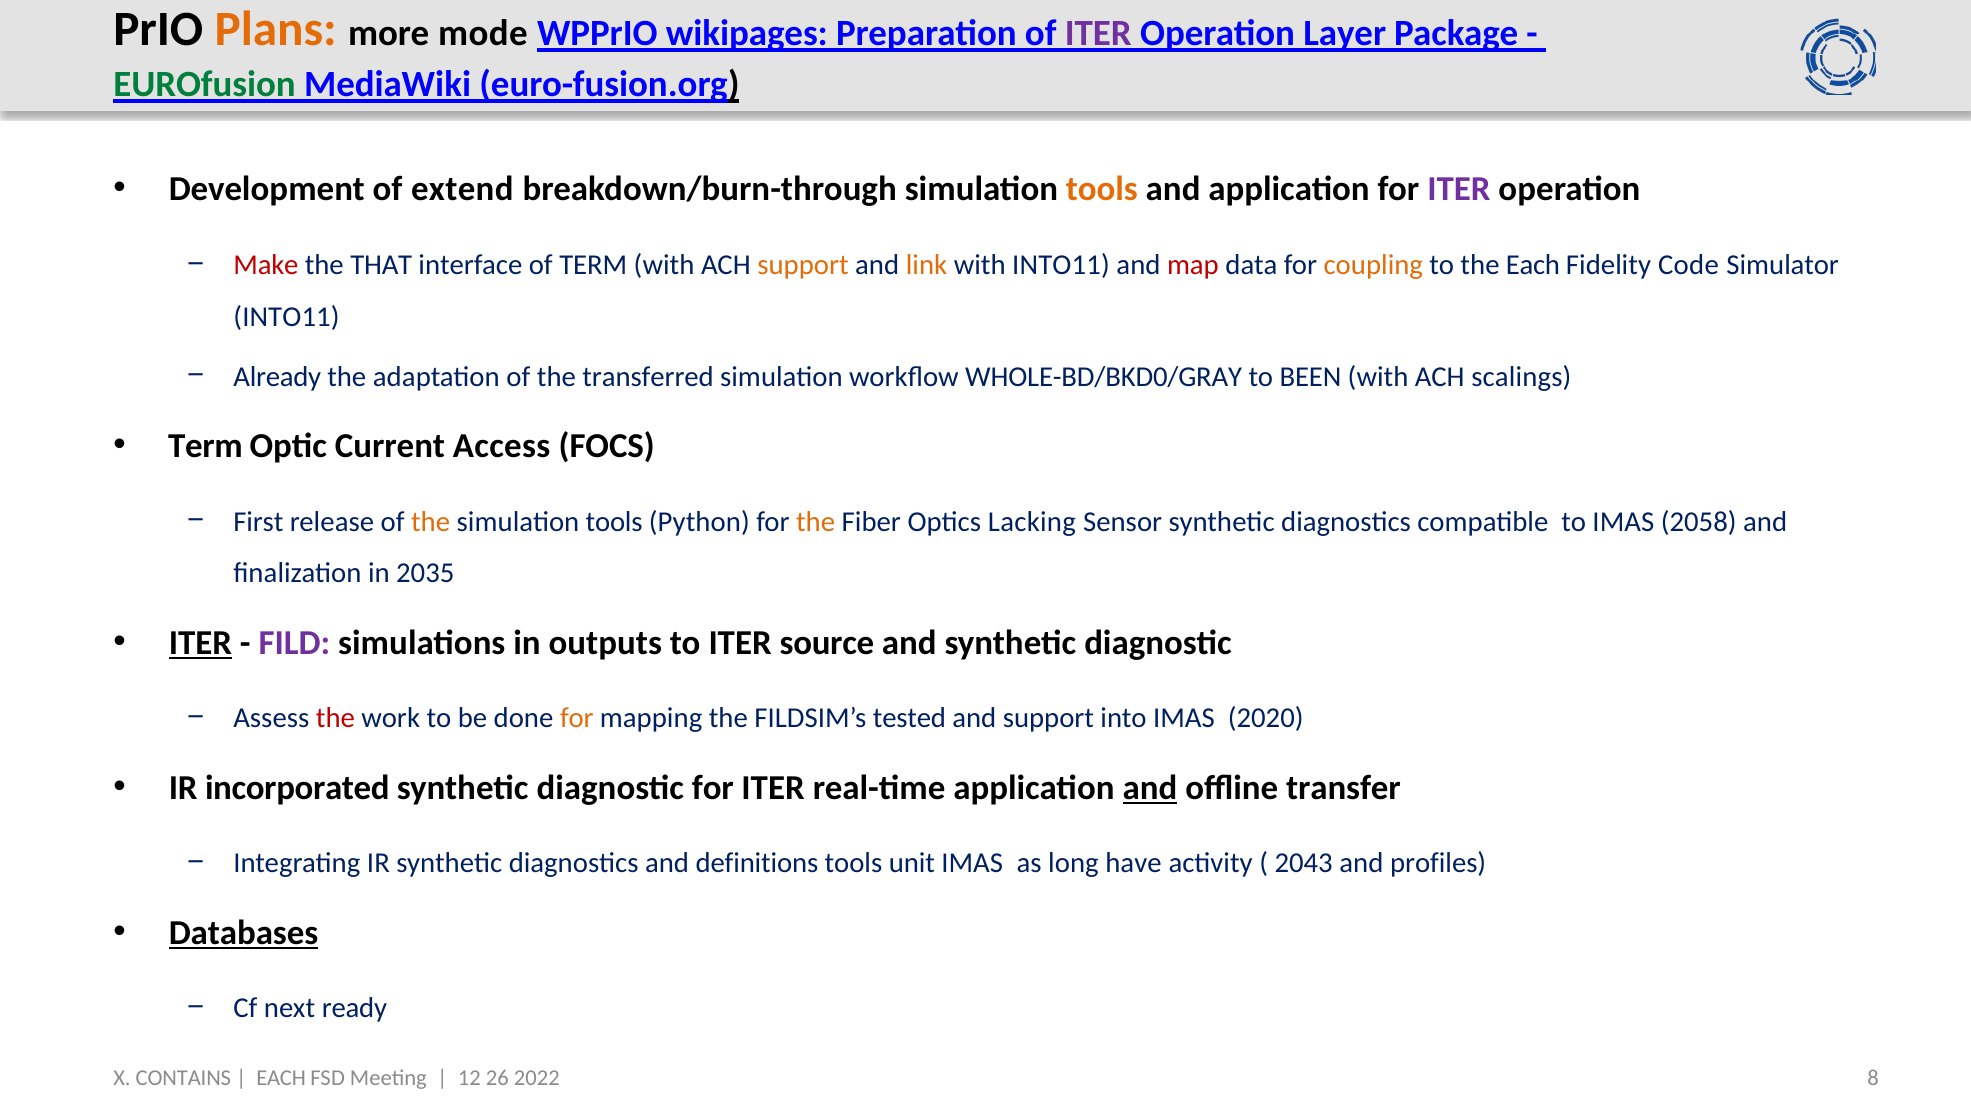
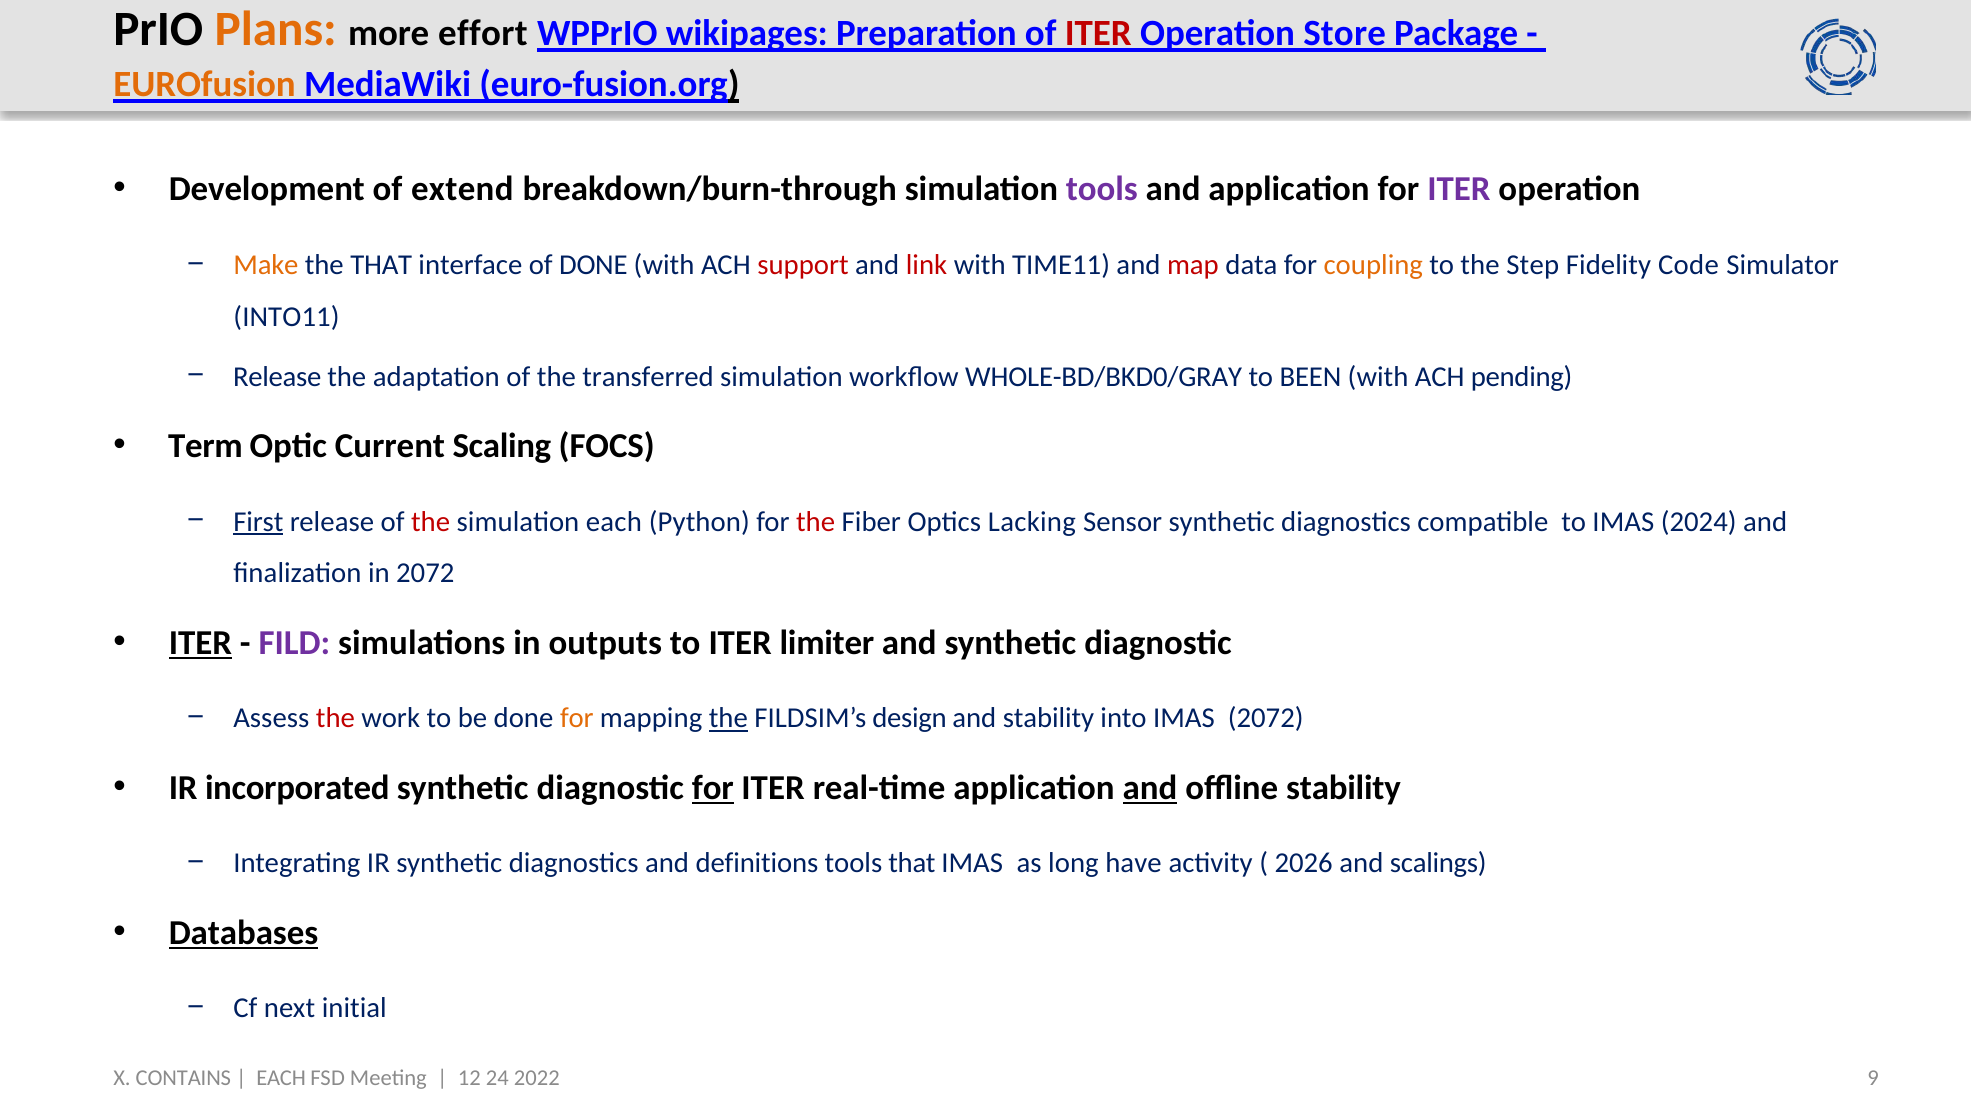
mode: mode -> effort (483, 34)
ITER colour: purple -> red (1098, 34)
Layer: Layer -> Store (1345, 34)
EUROfusion colour: green -> orange (204, 85)
tools colour: orange -> purple (1102, 189)
Make colour: red -> orange (266, 265)
of TERM: TERM -> DONE (593, 265)
support colour: orange -> red (803, 265)
link colour: orange -> red (926, 265)
with INTO11: INTO11 -> TIME11 (1061, 265)
the Each: Each -> Step (1533, 265)
Already: Already -> Release (277, 376)
scalings: scalings -> pending (1522, 376)
Access: Access -> Scaling (502, 446)
First underline: none -> present (258, 521)
the colour: orange -> red (431, 521)
tools: tools -> each (614, 521)
the colour: orange -> red (816, 521)
2058: 2058 -> 2024 (1699, 521)
in 2035: 2035 -> 2072 (425, 573)
source: source -> limiter (827, 643)
the underline: none -> present (728, 718)
tested: tested -> design (910, 718)
and support: support -> stability (1048, 718)
IMAS 2020: 2020 -> 2072 (1266, 718)
for underline: none -> present (713, 788)
offline transfer: transfer -> stability (1344, 788)
tools unit: unit -> that (912, 863)
2043: 2043 -> 2026 (1304, 863)
profiles: profiles -> scalings (1438, 863)
ready: ready -> initial (354, 1008)
26: 26 -> 24 (497, 1078)
8: 8 -> 9 (1873, 1077)
